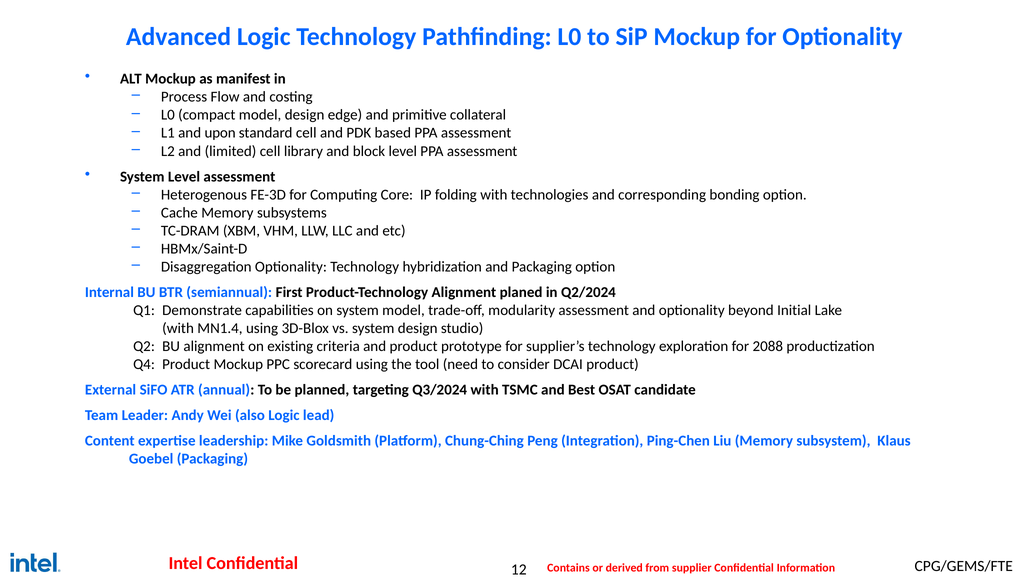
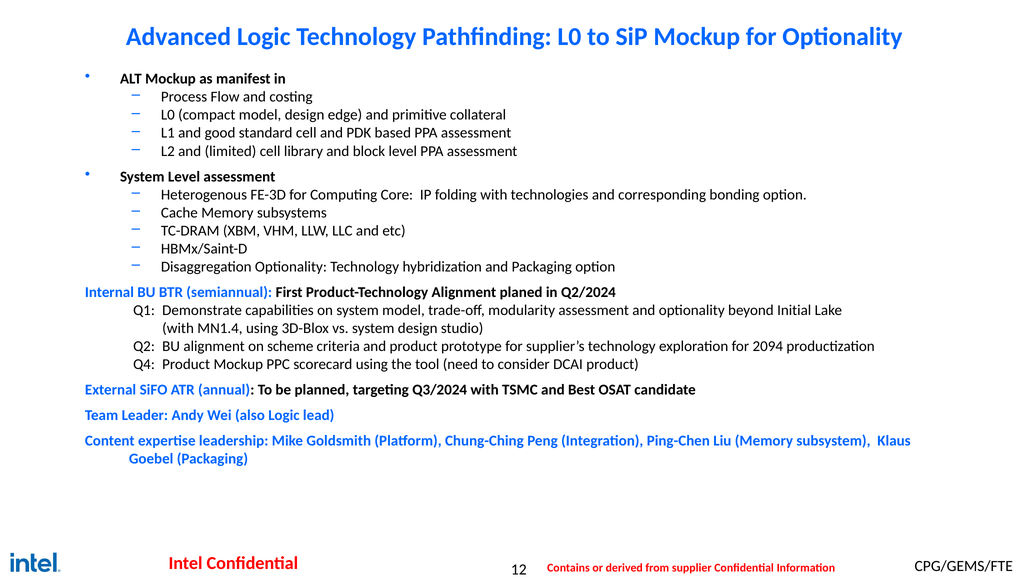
upon: upon -> good (220, 133)
existing: existing -> scheme (290, 346)
2088: 2088 -> 2094 (768, 346)
